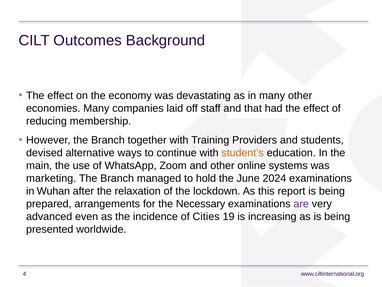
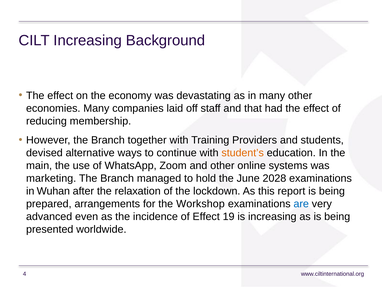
CILT Outcomes: Outcomes -> Increasing (88, 40)
2024: 2024 -> 2028 (274, 178)
Necessary: Necessary -> Workshop (200, 204)
are colour: purple -> blue (301, 204)
of Cities: Cities -> Effect (206, 216)
